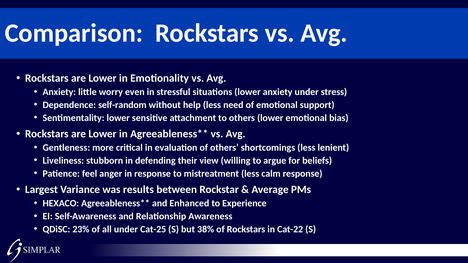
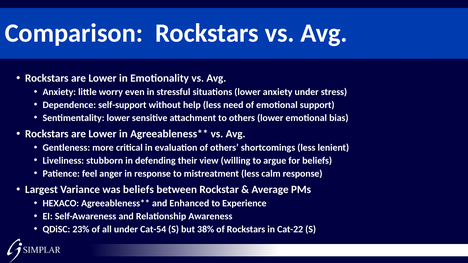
self-random: self-random -> self-support (122, 105)
was results: results -> beliefs (138, 190)
Cat-25: Cat-25 -> Cat-54 (153, 229)
